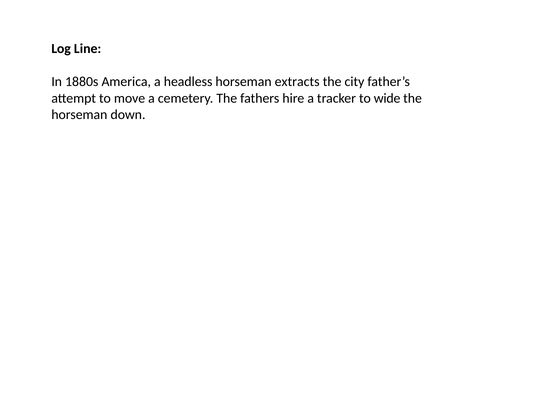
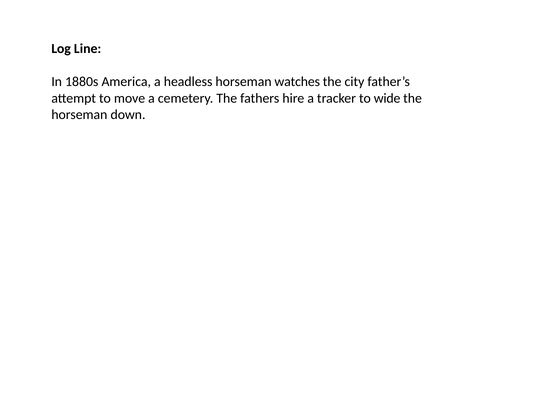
extracts: extracts -> watches (297, 82)
